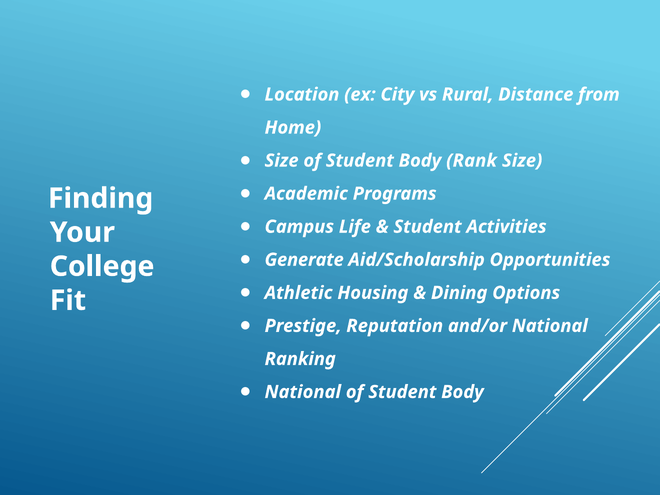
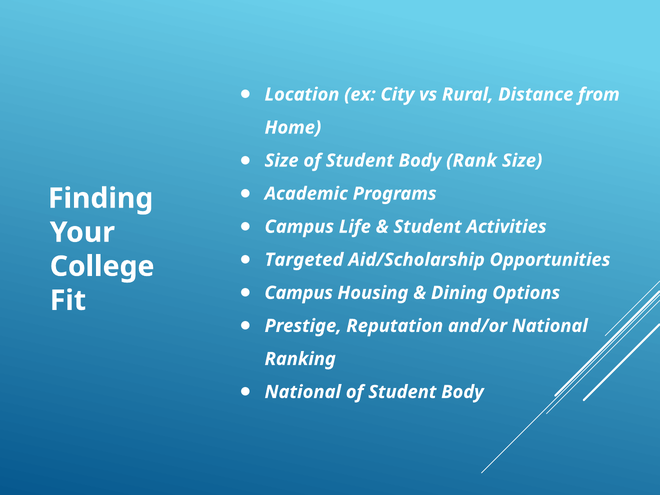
Generate: Generate -> Targeted (304, 260)
Athletic: Athletic -> Campus (299, 293)
